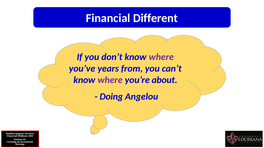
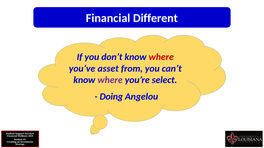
where colour: purple -> red (161, 57)
years: years -> asset (108, 69)
about: about -> select (164, 80)
